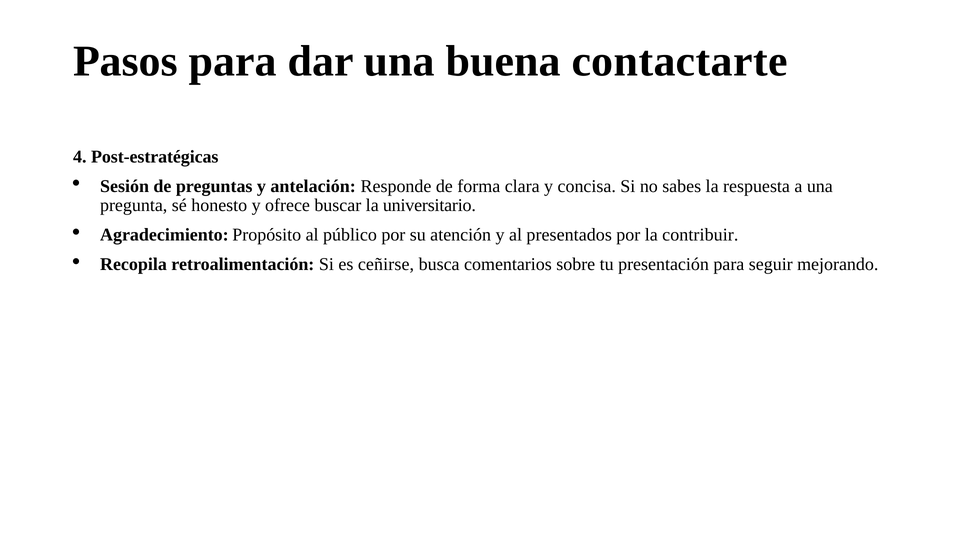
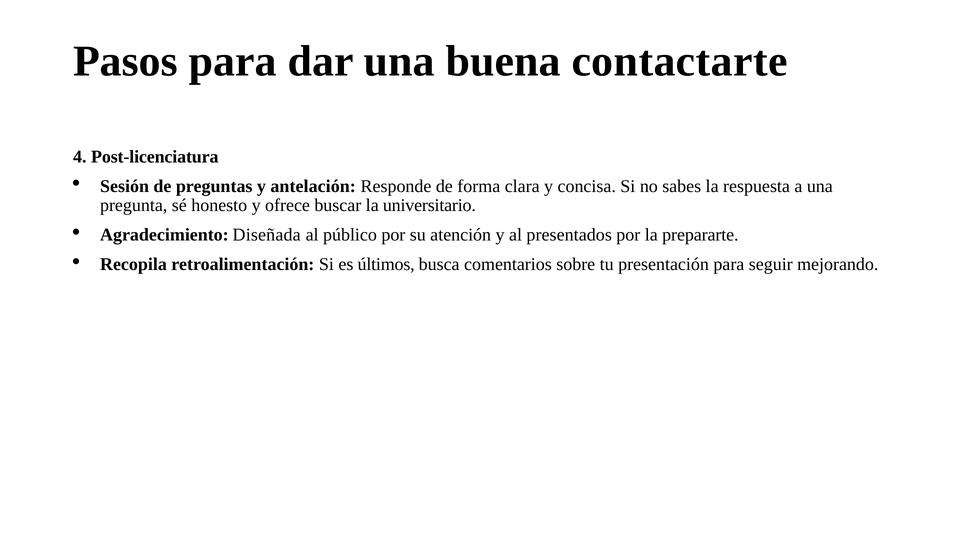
Post-estratégicas: Post-estratégicas -> Post-licenciatura (155, 157)
Propósito: Propósito -> Diseñada (267, 235)
contribuir: contribuir -> prepararte (700, 235)
ceñirse: ceñirse -> últimos (386, 264)
